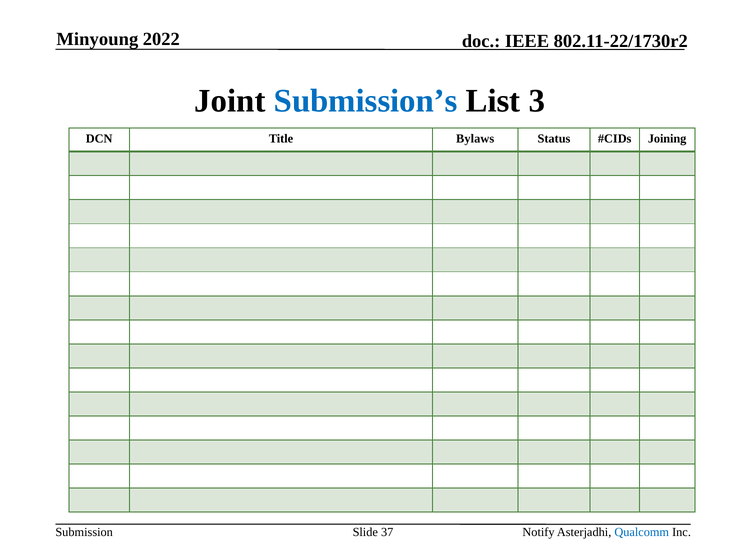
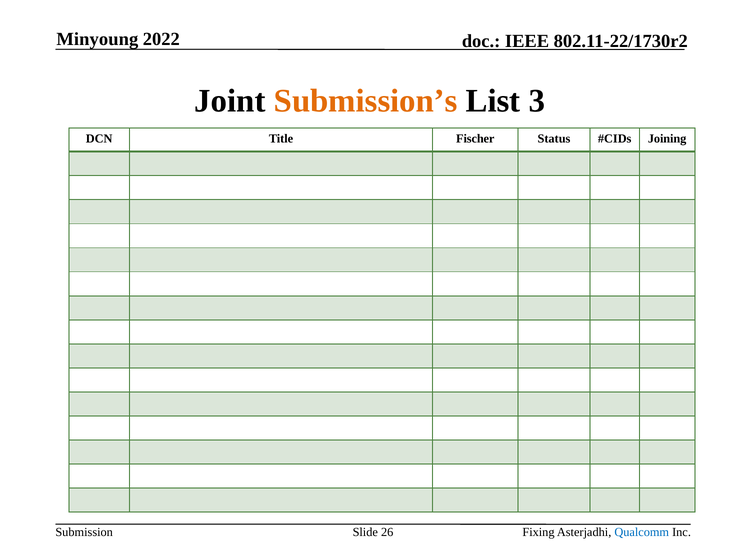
Submission’s colour: blue -> orange (366, 101)
Bylaws: Bylaws -> Fischer (475, 139)
37: 37 -> 26 (387, 532)
Notify: Notify -> Fixing (539, 532)
